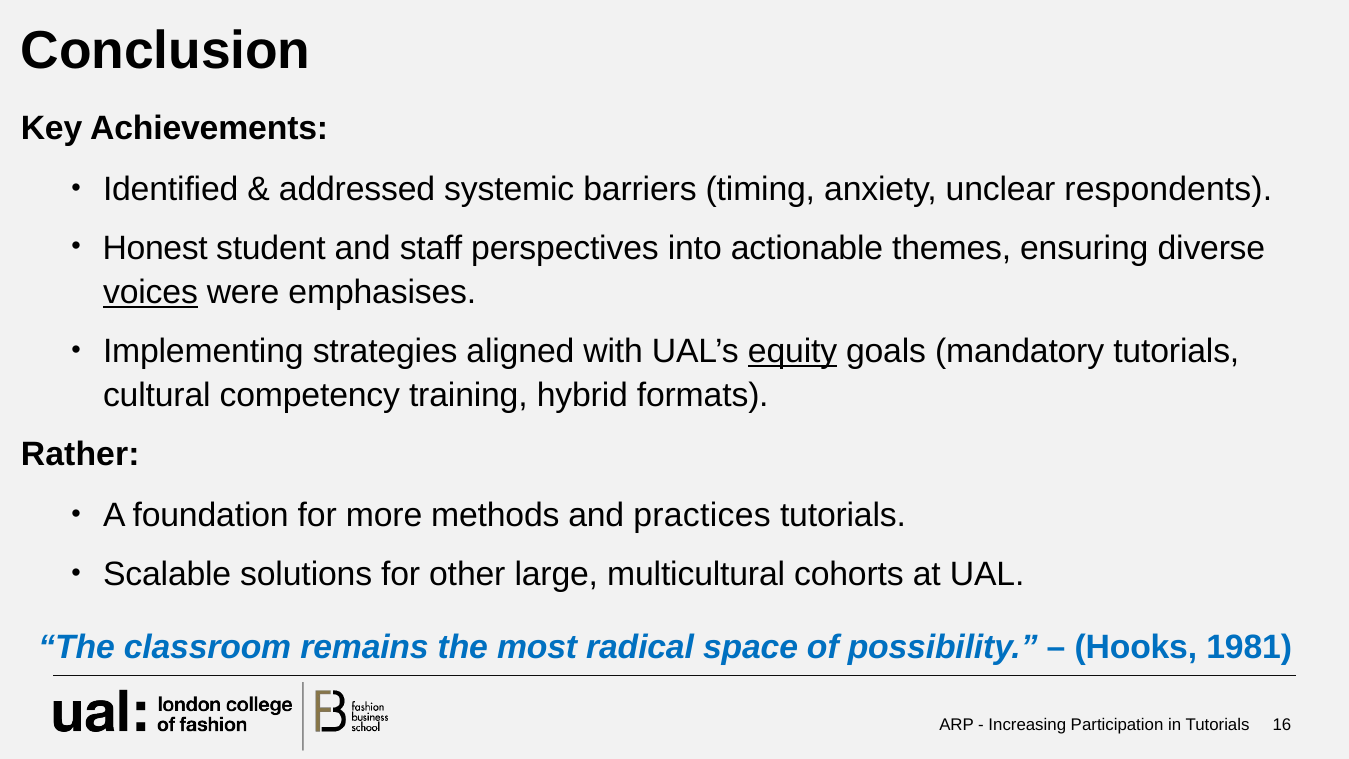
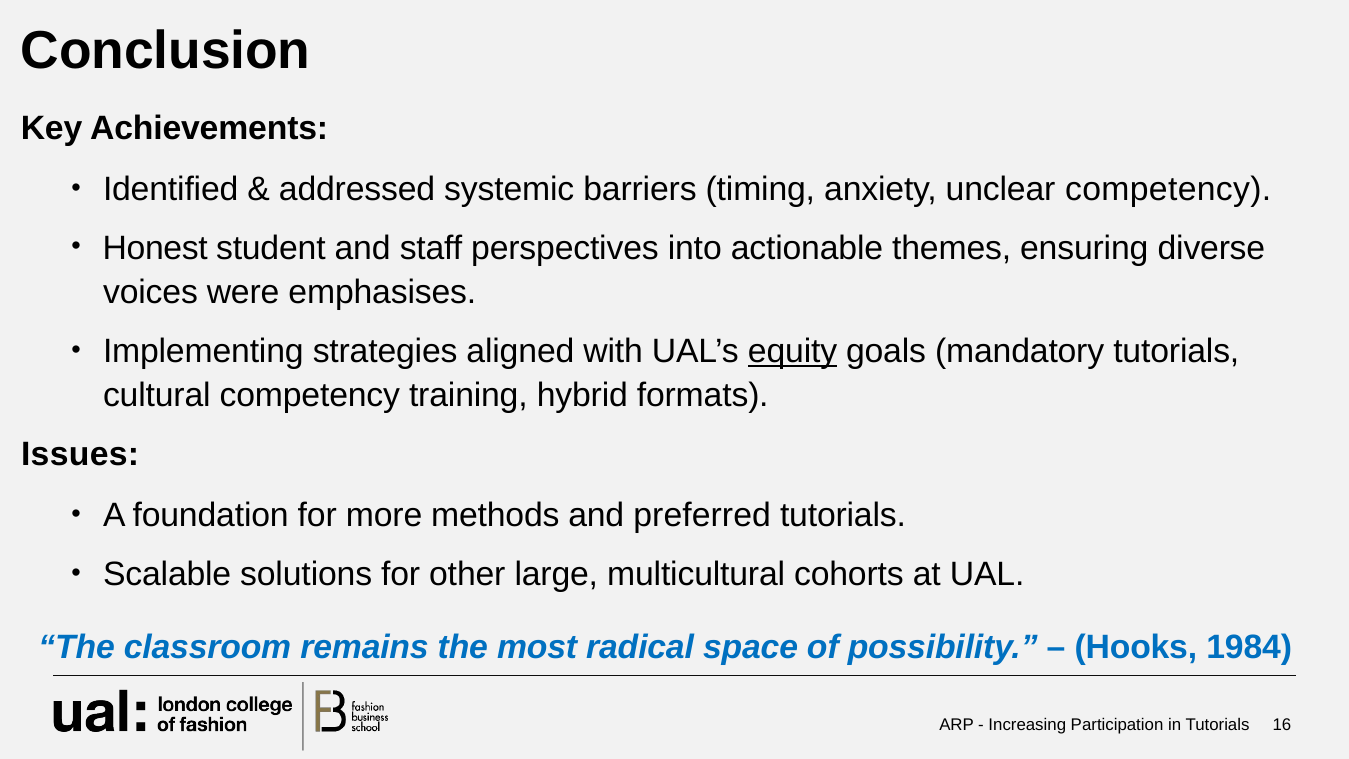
unclear respondents: respondents -> competency (1168, 189)
voices underline: present -> none (150, 292)
Rather: Rather -> Issues (80, 454)
practices: practices -> preferred (702, 515)
1981: 1981 -> 1984 (1249, 648)
